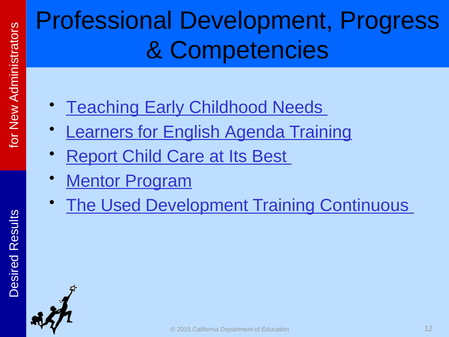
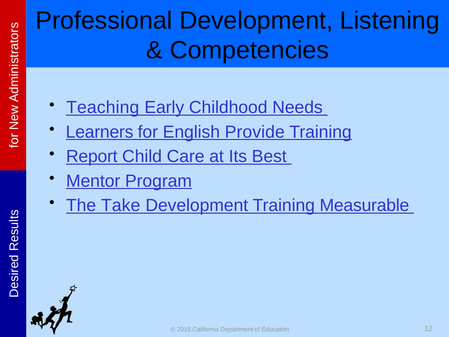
Progress: Progress -> Listening (390, 20)
Agenda: Agenda -> Provide (255, 132)
Used: Used -> Take (121, 205)
Continuous: Continuous -> Measurable (364, 205)
